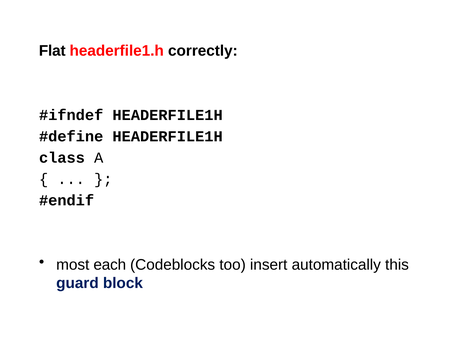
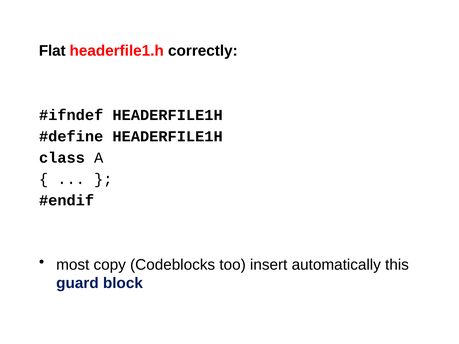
each: each -> copy (110, 265)
